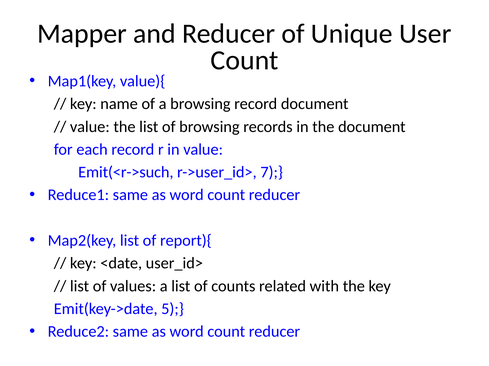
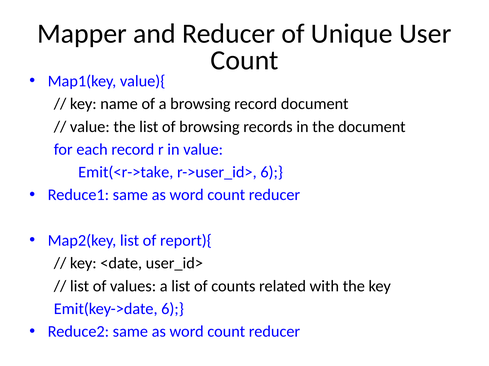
Emit(<r->such: Emit(<r->such -> Emit(<r->take (126, 173)
r->user_id> 7: 7 -> 6 (272, 173)
Emit(key->date 5: 5 -> 6 (173, 309)
